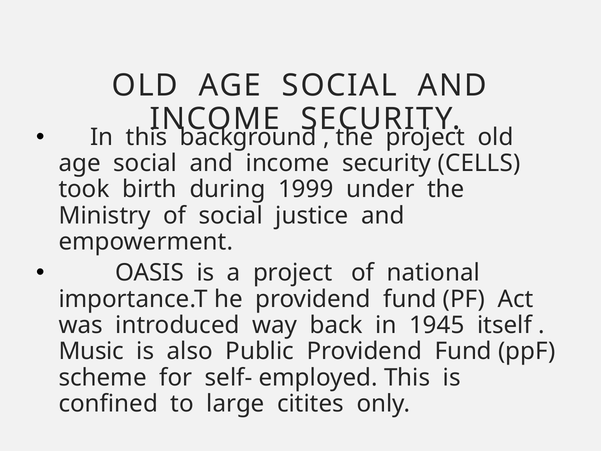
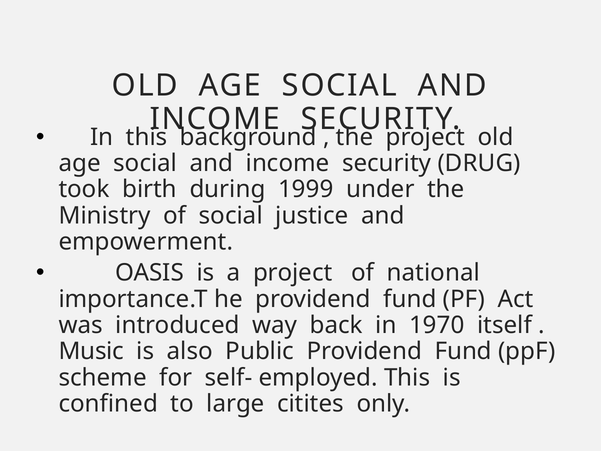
CELLS: CELLS -> DRUG (479, 163)
1945: 1945 -> 1970 (437, 325)
